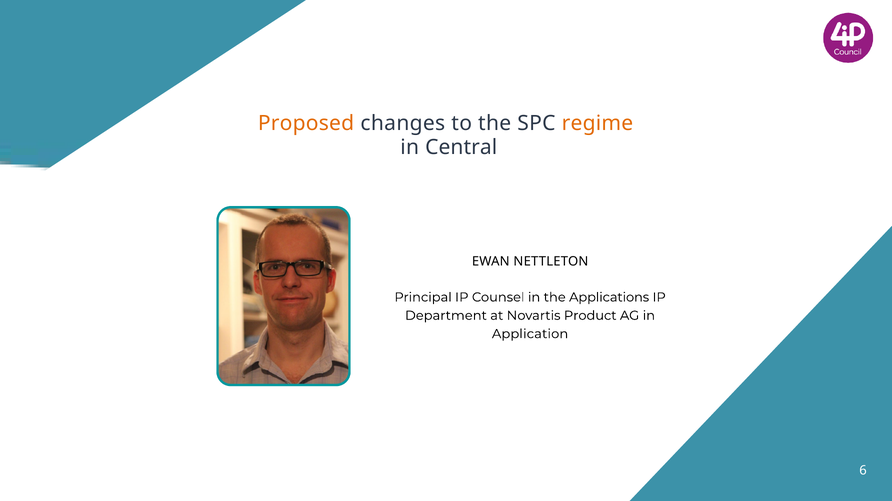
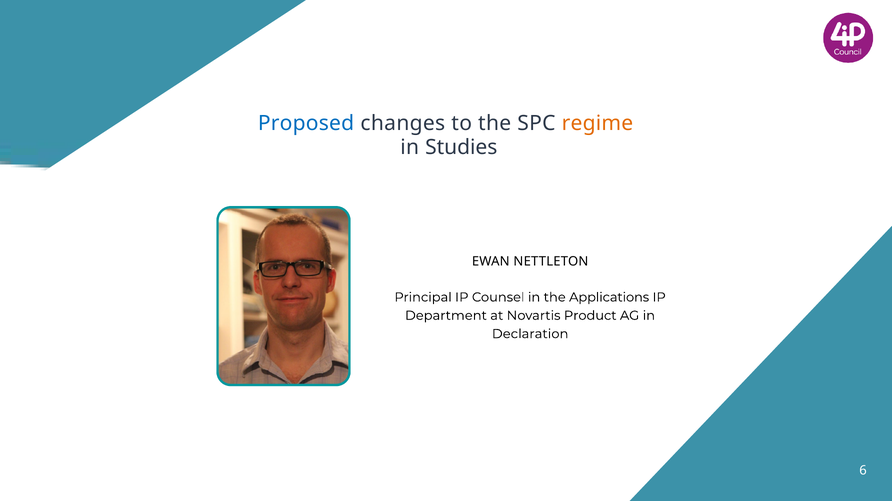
Proposed colour: orange -> blue (306, 123)
Central: Central -> Studies (461, 148)
Application: Application -> Declaration (530, 334)
